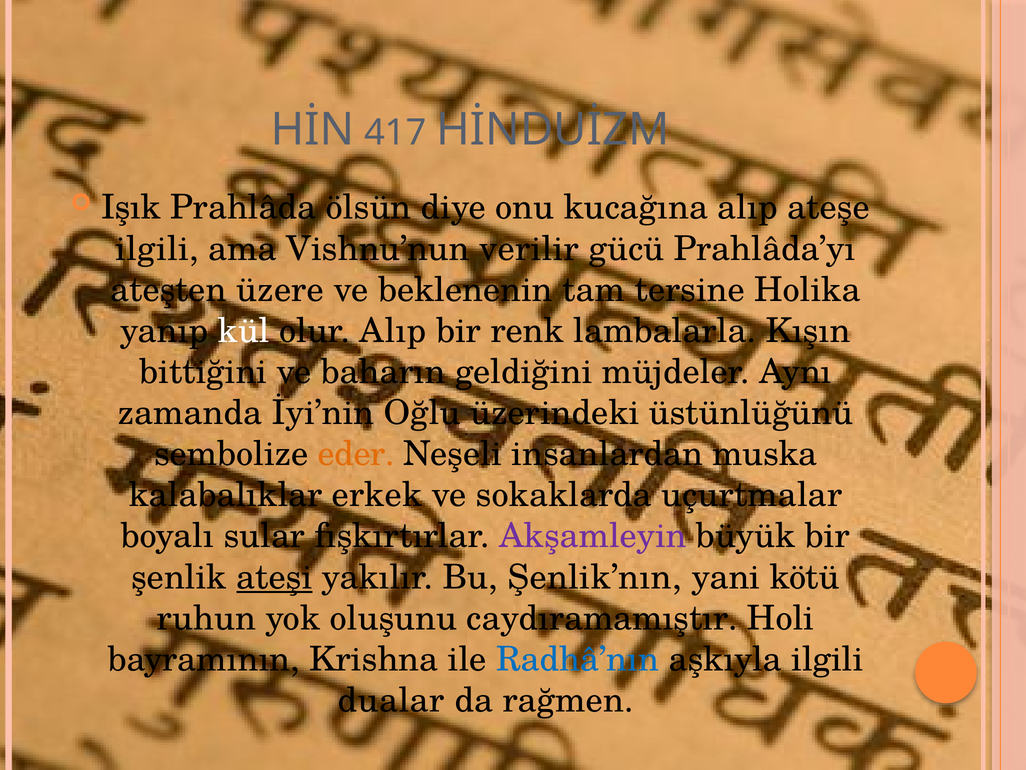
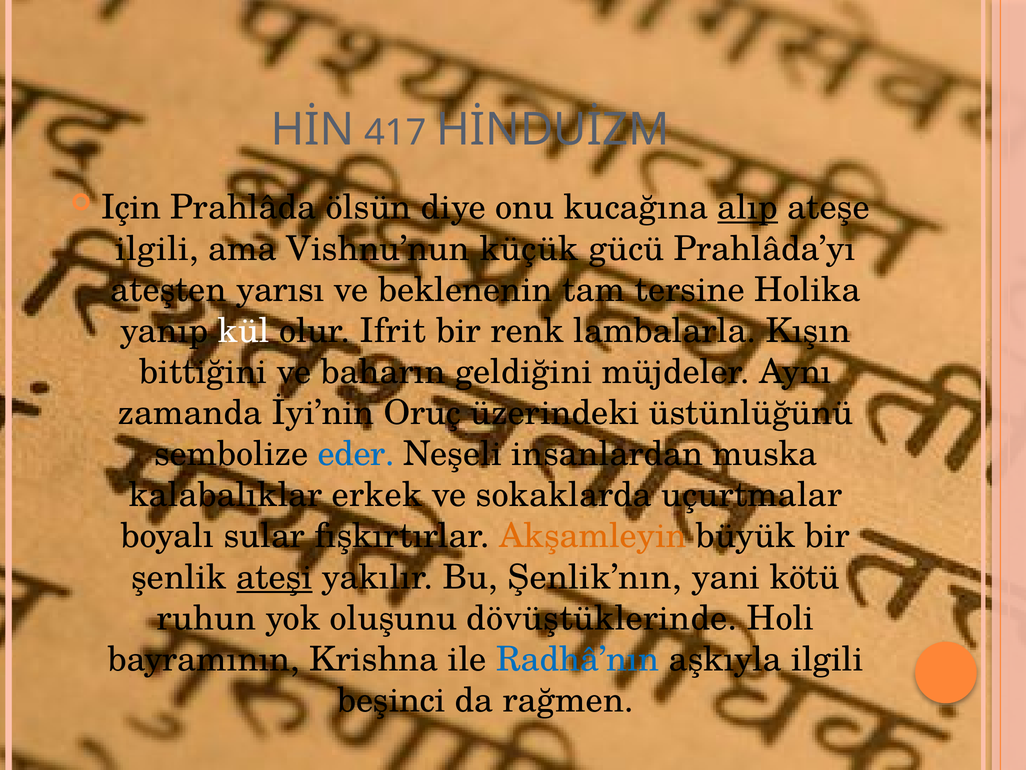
Işık: Işık -> Için (131, 208)
alıp underline: none -> present (748, 208)
verilir: verilir -> küçük (529, 249)
üzere: üzere -> yarısı (280, 290)
olur Alıp: Alıp -> Ifrit (393, 331)
Oğlu: Oğlu -> Oruç (422, 413)
eder colour: orange -> blue (356, 454)
Akşamleyin colour: purple -> orange (593, 536)
caydıramamıştır: caydıramamıştır -> dövüştüklerinde (602, 618)
dualar: dualar -> beşinci (391, 700)
